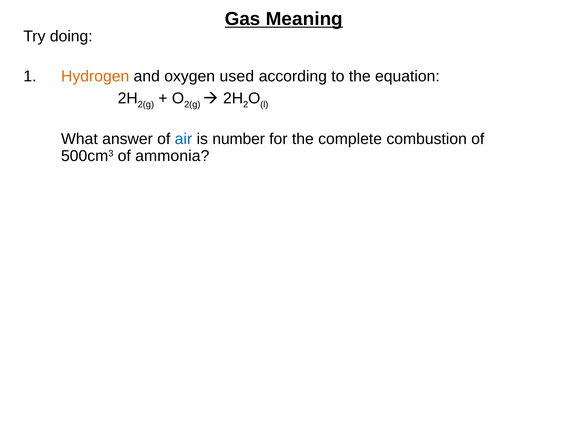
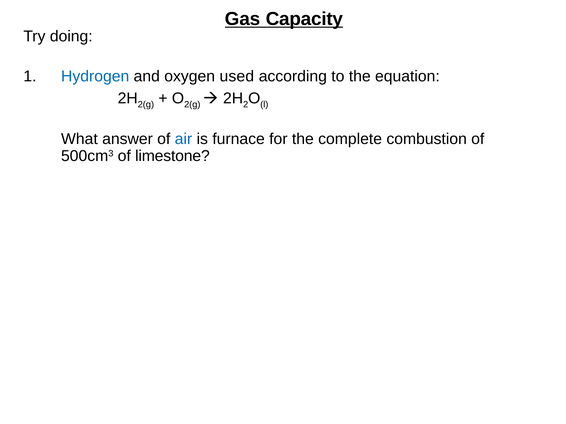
Meaning: Meaning -> Capacity (304, 19)
Hydrogen colour: orange -> blue (95, 77)
number: number -> furnace (239, 139)
ammonia: ammonia -> limestone (172, 156)
